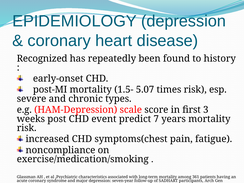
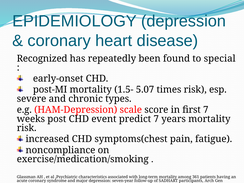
history: history -> special (220, 59)
first 3: 3 -> 7 (206, 110)
